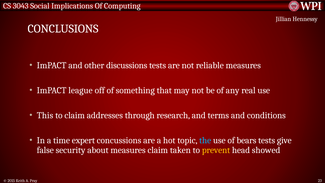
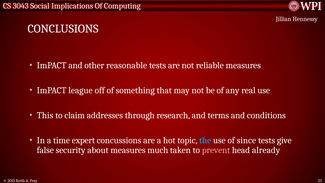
discussions: discussions -> reasonable (127, 65)
bears: bears -> since (246, 140)
measures claim: claim -> much (158, 150)
prevent colour: yellow -> pink (216, 150)
showed: showed -> already (266, 150)
